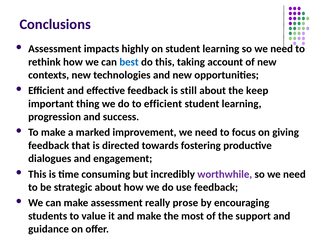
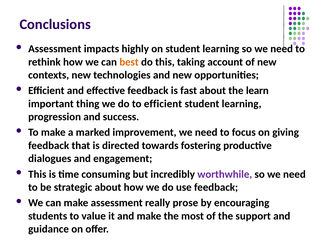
best colour: blue -> orange (129, 62)
still: still -> fast (189, 91)
keep: keep -> learn (257, 91)
